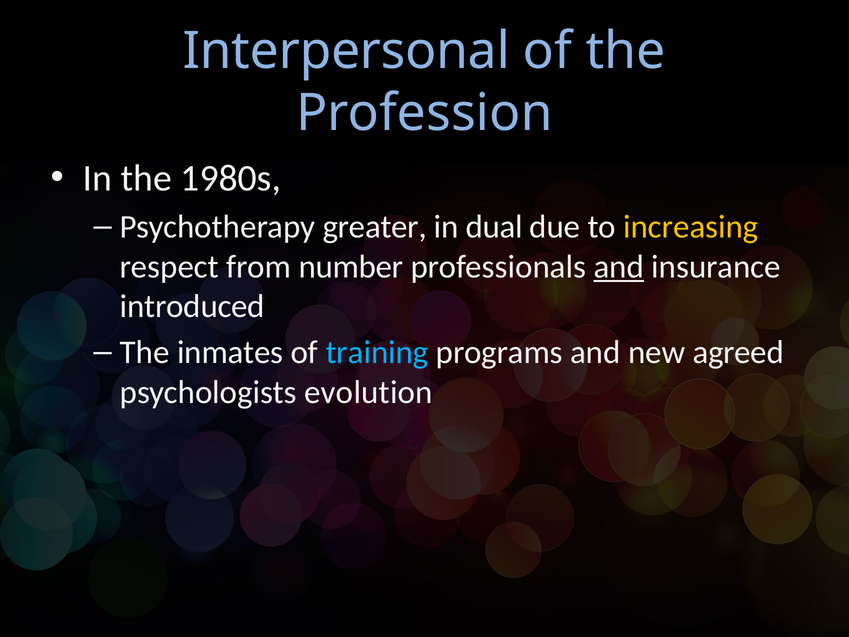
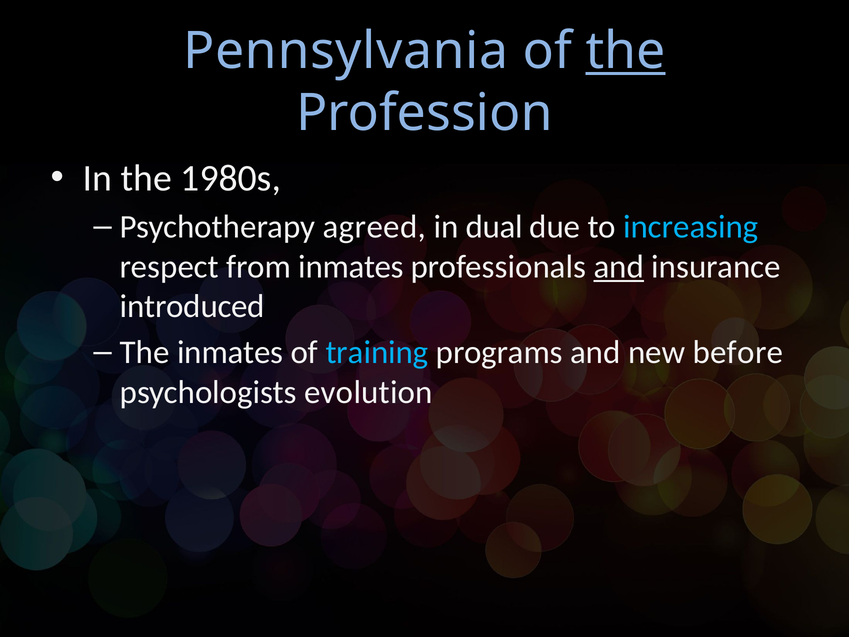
Interpersonal: Interpersonal -> Pennsylvania (346, 51)
the underline: none -> present (626, 51)
greater: greater -> agreed (374, 227)
increasing colour: yellow -> light blue (691, 227)
from number: number -> inmates (351, 266)
agreed: agreed -> before (738, 352)
